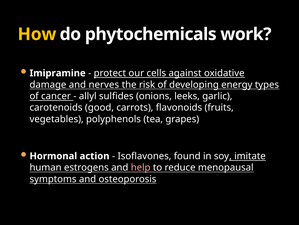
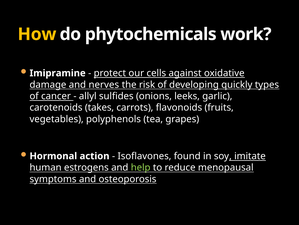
energy: energy -> quickly (237, 84)
good: good -> takes (99, 107)
help colour: pink -> light green (141, 167)
